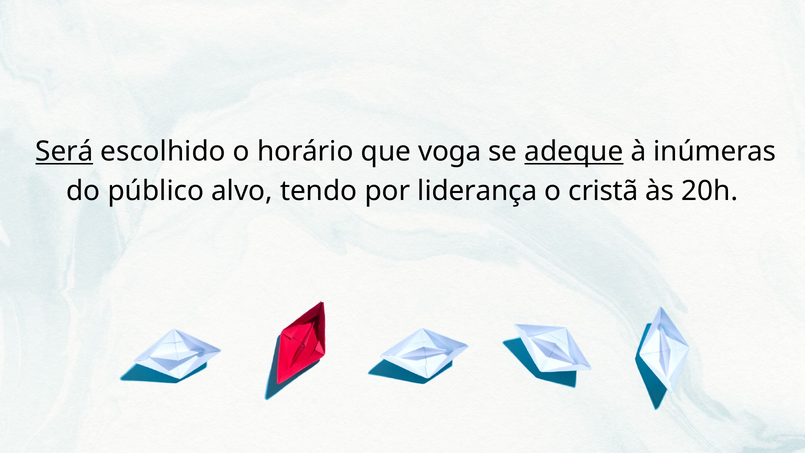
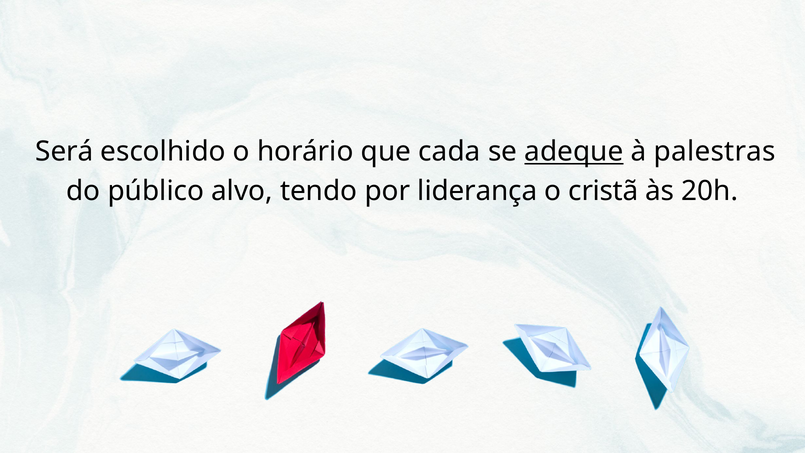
Será underline: present -> none (64, 152)
voga: voga -> cada (449, 152)
inúmeras: inúmeras -> palestras (715, 152)
